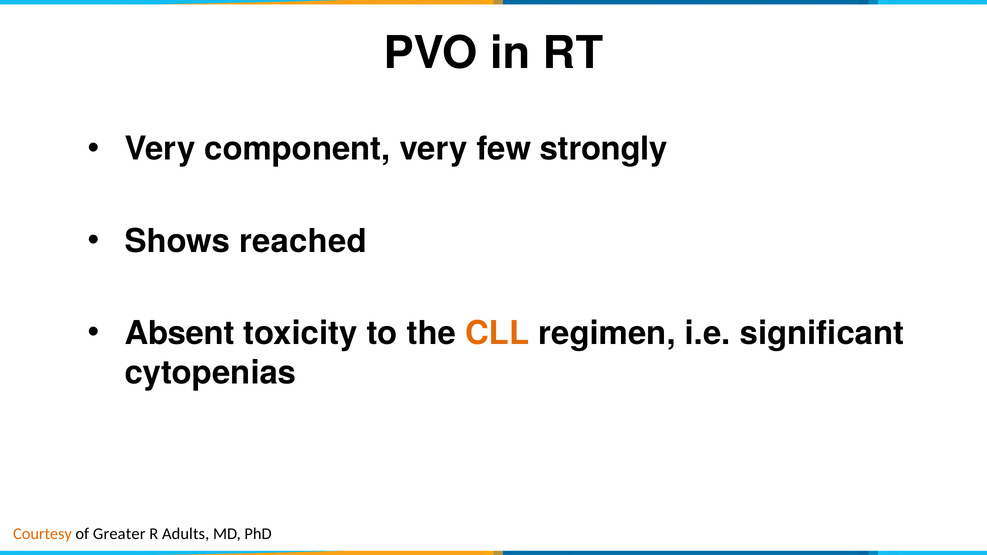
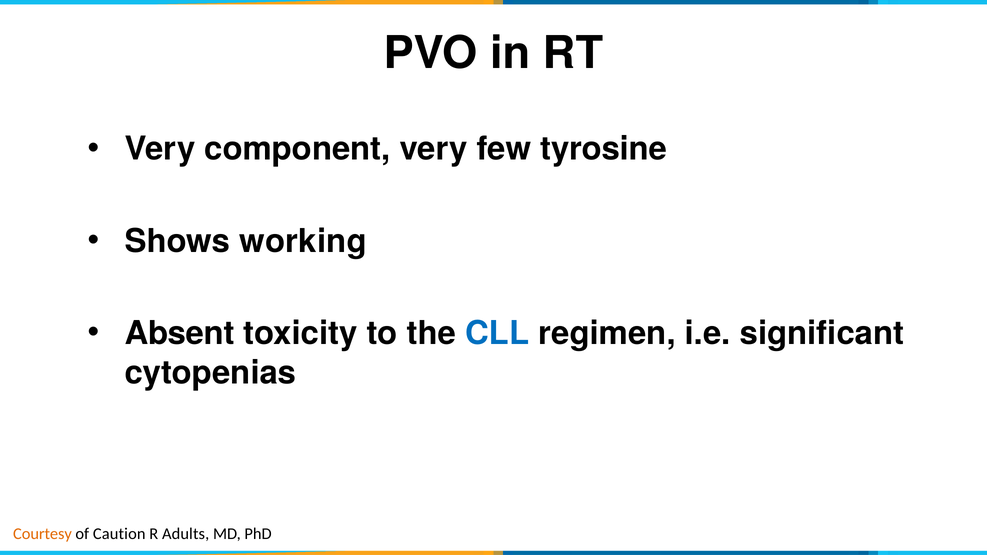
strongly: strongly -> tyrosine (604, 149)
reached: reached -> working (303, 241)
CLL colour: orange -> blue (497, 333)
Greater: Greater -> Caution (119, 534)
